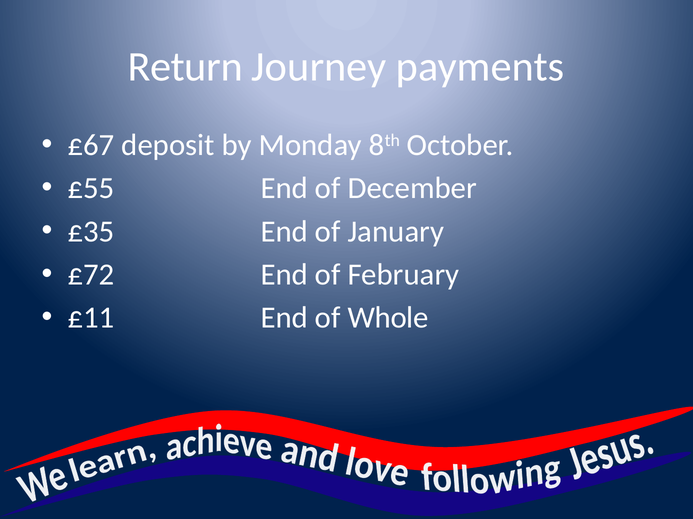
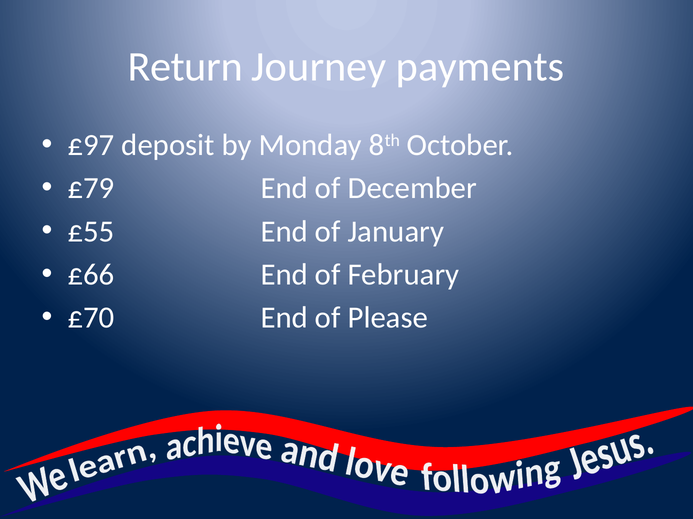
£67: £67 -> £97 (91, 145)
£55: £55 -> £79 (91, 189)
£35: £35 -> £55 (91, 232)
£72: £72 -> £66 (91, 275)
£11: £11 -> £70 (91, 318)
Whole: Whole -> Please (388, 318)
